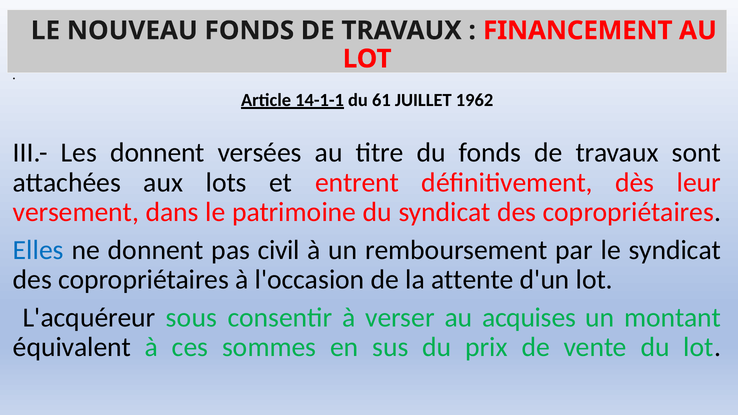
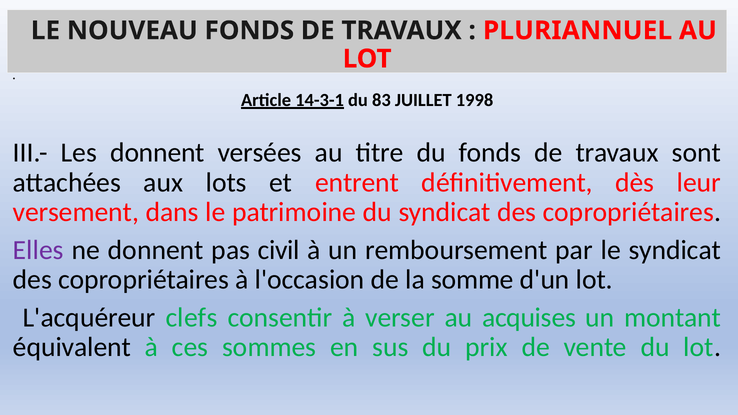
FINANCEMENT: FINANCEMENT -> PLURIANNUEL (578, 31)
14-1-1: 14-1-1 -> 14-3-1 (320, 100)
61: 61 -> 83 (381, 100)
1962: 1962 -> 1998 (475, 100)
Elles colour: blue -> purple (38, 250)
attente: attente -> somme (472, 280)
sous: sous -> clefs (192, 317)
